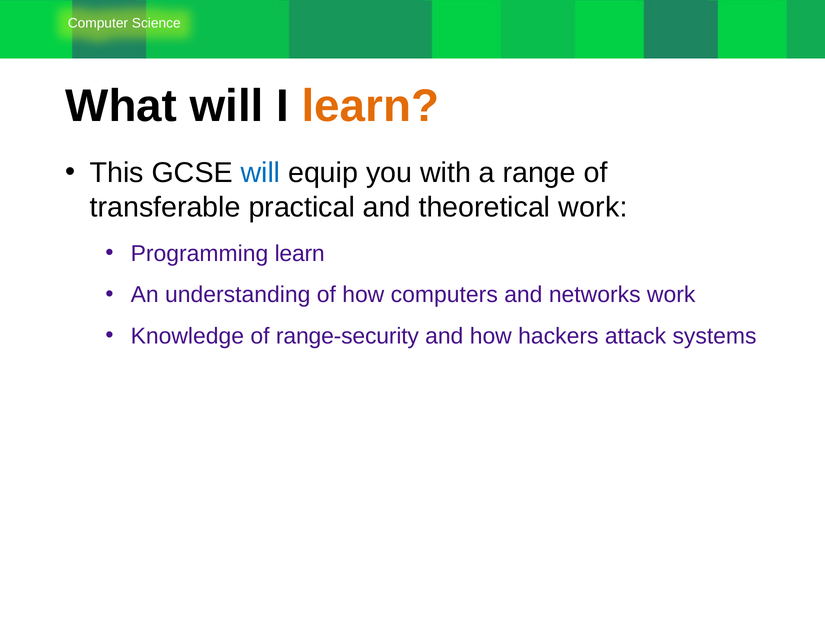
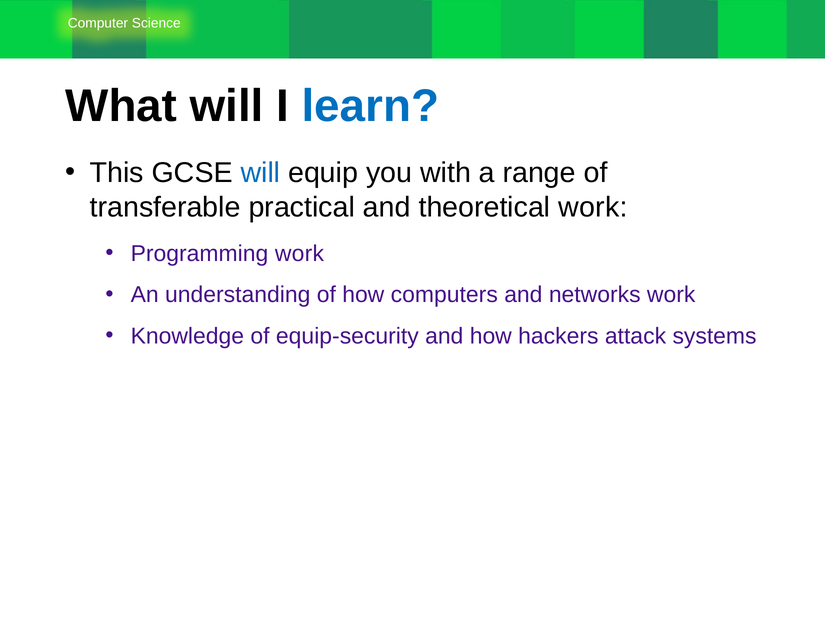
learn colour: orange -> blue (370, 106)
Programming learn: learn -> work (299, 254)
range-security: range-security -> equip-security (347, 336)
